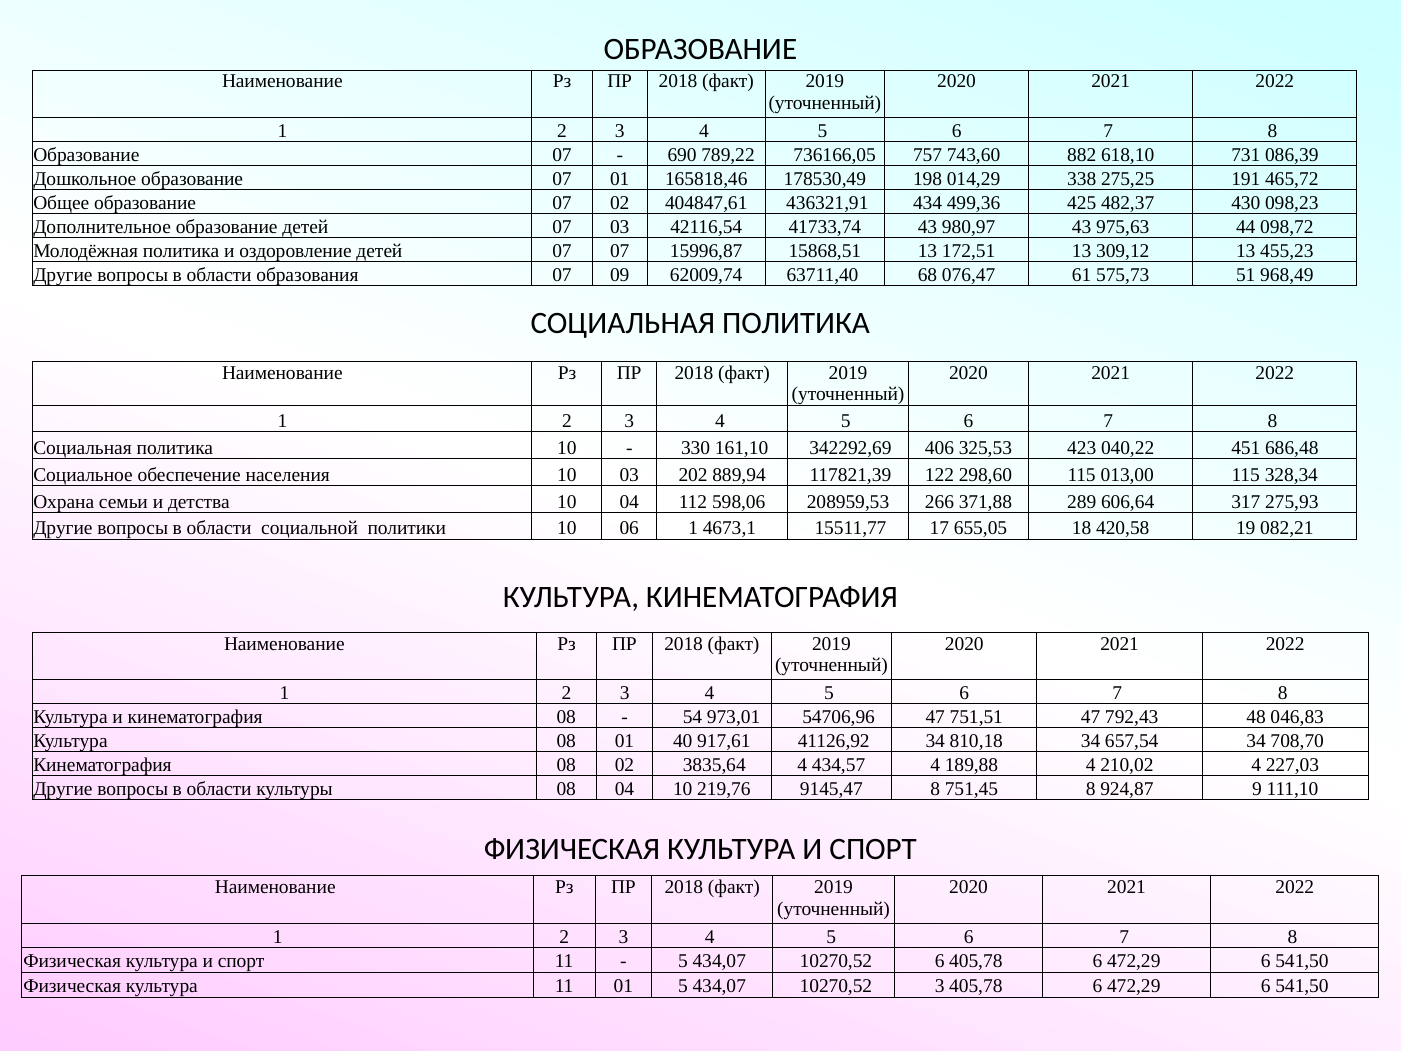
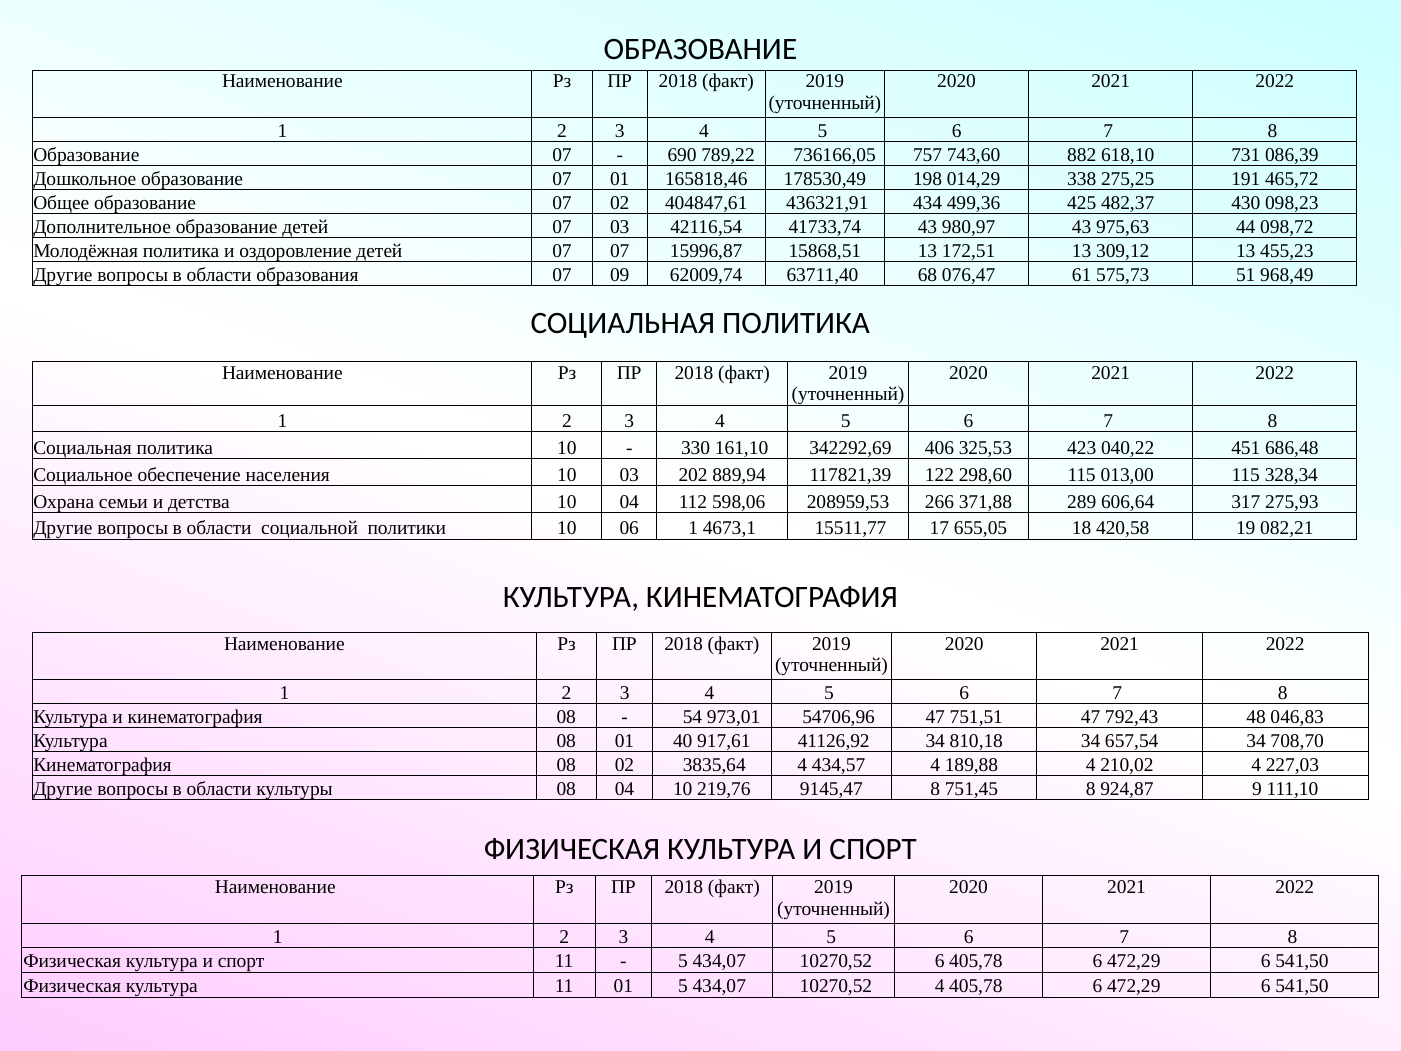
10270,52 3: 3 -> 4 (940, 986)
